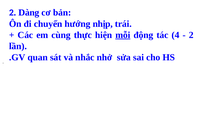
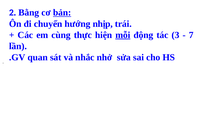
Dàng: Dàng -> Bằng (29, 13)
bản underline: none -> present (62, 13)
4: 4 -> 3 (176, 35)
2: 2 -> 7 (191, 35)
